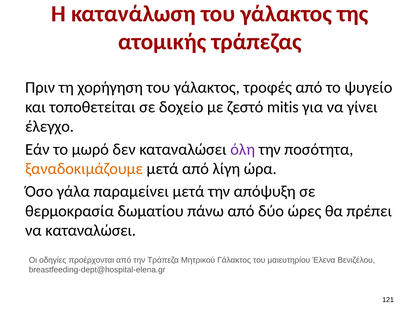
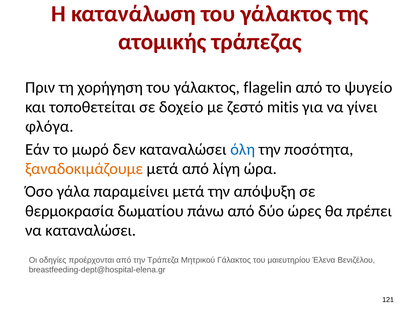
τροφές: τροφές -> flagelin (268, 88)
έλεγχο: έλεγχο -> φλόγα (49, 127)
όλη colour: purple -> blue (243, 149)
